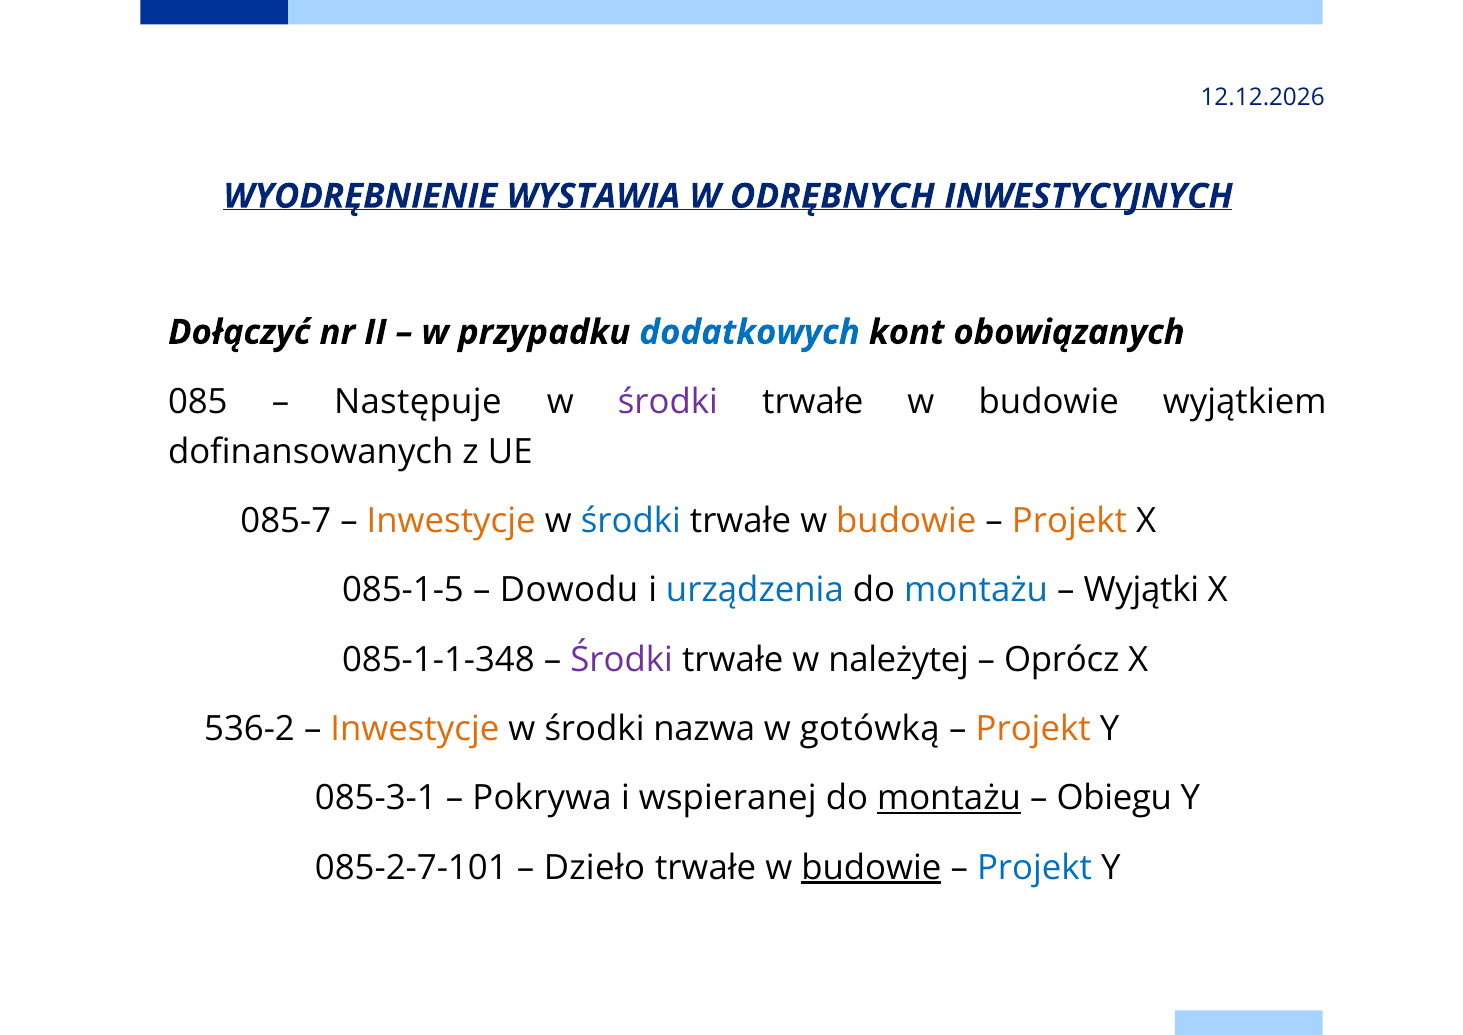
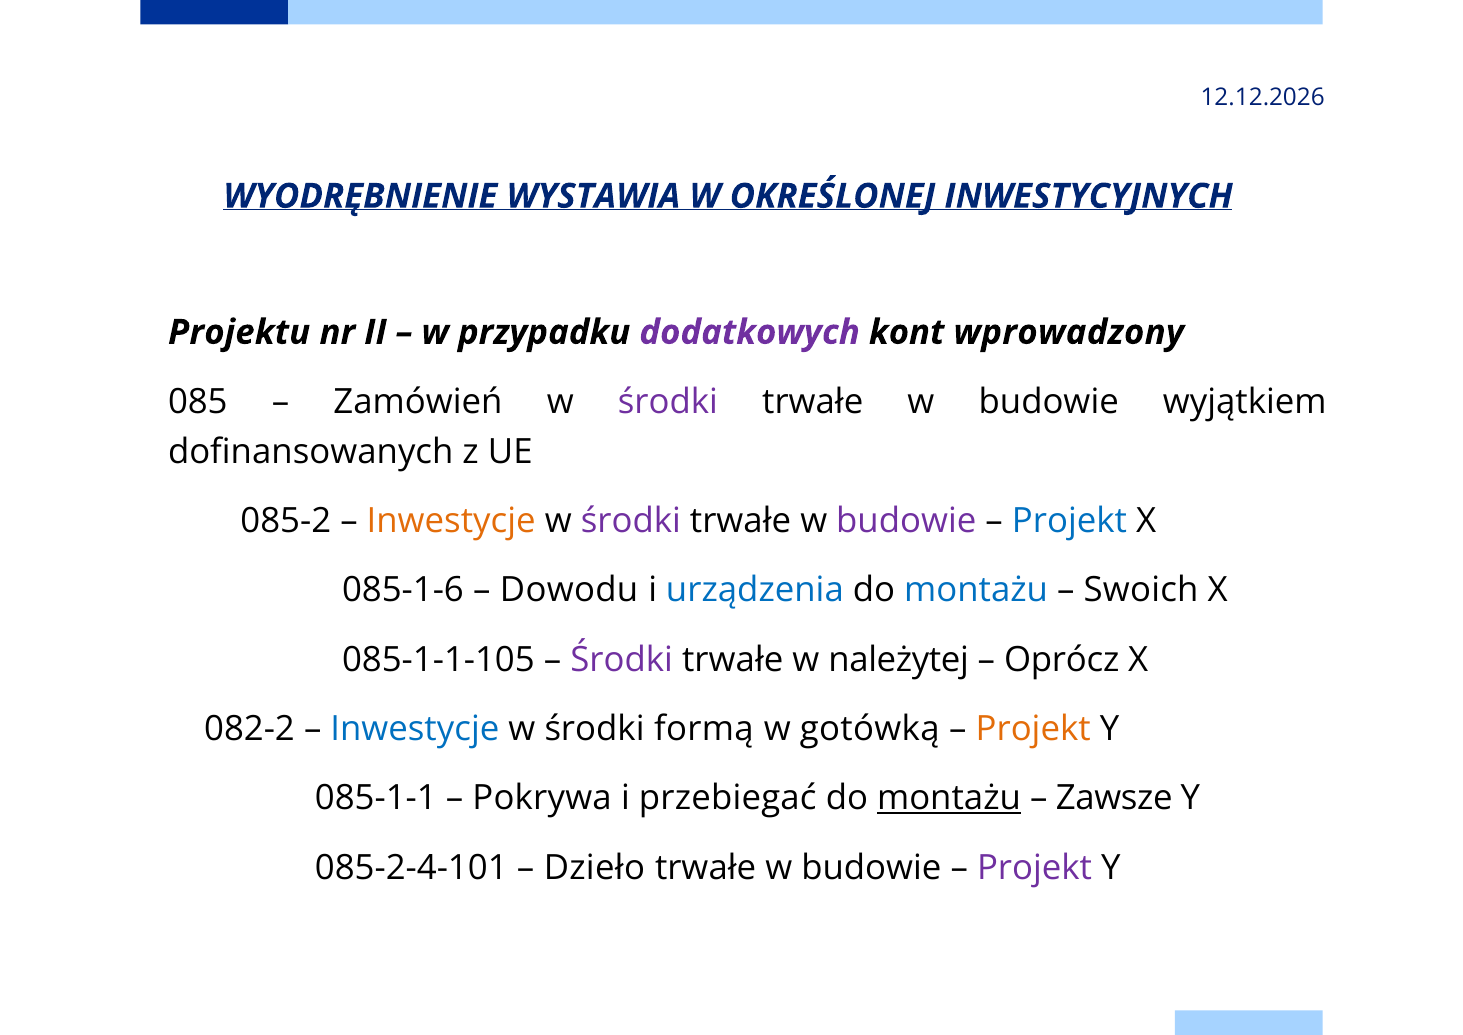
ODRĘBNYCH: ODRĘBNYCH -> OKREŚLONEJ (832, 196)
Dołączyć: Dołączyć -> Projektu (239, 332)
dodatkowych colour: blue -> purple (750, 332)
obowiązanych: obowiązanych -> wprowadzony (1069, 332)
Następuje: Następuje -> Zamówień (418, 401)
085-7: 085-7 -> 085-2 (286, 521)
środki colour: blue -> purple (631, 521)
budowie colour: orange -> purple (906, 521)
Projekt colour: orange -> blue (1069, 521)
085-1-5: 085-1-5 -> 085-1-6 (403, 590)
Wyjątki: Wyjątki -> Swoich (1141, 590)
085-1-1-348: 085-1-1-348 -> 085-1-1-105 (438, 659)
536-2: 536-2 -> 082-2 (249, 729)
Inwestycje colour: orange -> blue (415, 729)
nazwa: nazwa -> formą (704, 729)
085-3-1: 085-3-1 -> 085-1-1 (376, 798)
wspieranej: wspieranej -> przebiegać (728, 798)
Obiegu: Obiegu -> Zawsze (1114, 798)
085-2-7-101: 085-2-7-101 -> 085-2-4-101 (411, 867)
budowie underline: present -> none (871, 867)
Projekt colour: blue -> purple (1035, 867)
